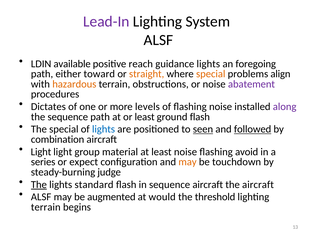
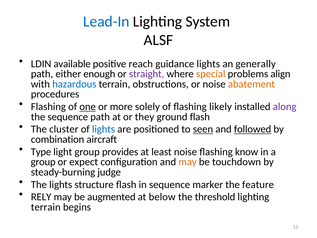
Lead-In colour: purple -> blue (106, 21)
foregoing: foregoing -> generally (256, 64)
toward: toward -> enough (99, 74)
straight colour: orange -> purple (147, 74)
hazardous colour: orange -> blue (74, 84)
abatement colour: purple -> orange (251, 84)
Dictates: Dictates -> Flashing (48, 107)
one underline: none -> present (88, 107)
levels: levels -> solely (147, 107)
flashing noise: noise -> likely (221, 107)
or least: least -> they (145, 117)
The special: special -> cluster (64, 129)
Light: Light -> Type (41, 152)
material: material -> provides (120, 152)
avoid: avoid -> know (247, 152)
series: series -> group (43, 162)
The underline: present -> none (39, 184)
standard: standard -> structure (94, 184)
sequence aircraft: aircraft -> marker (208, 184)
the aircraft: aircraft -> feature (258, 184)
ALSF: ALSF -> RELY (41, 197)
would: would -> below (162, 197)
